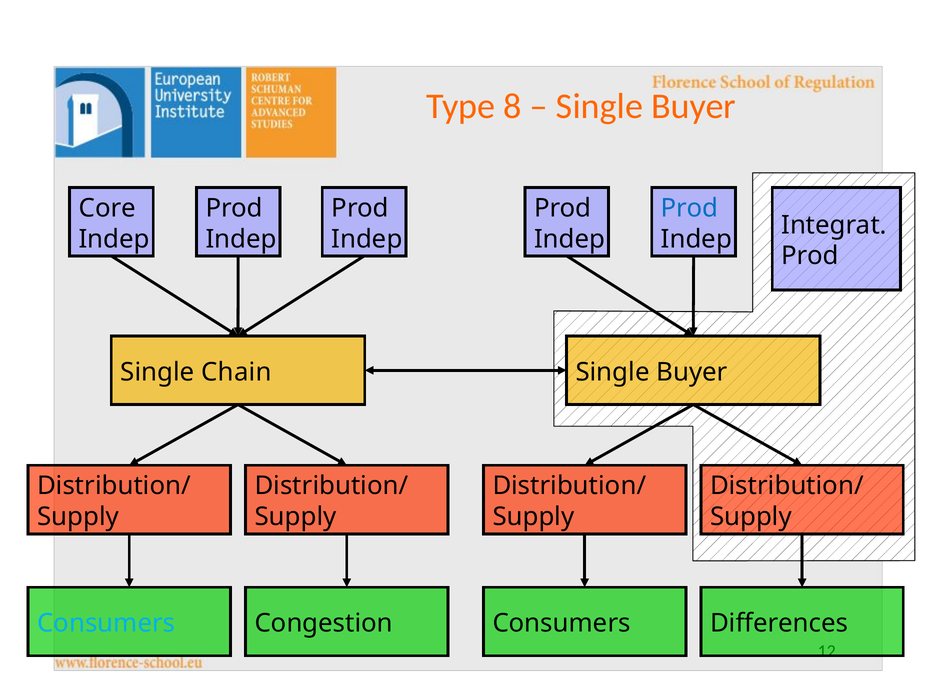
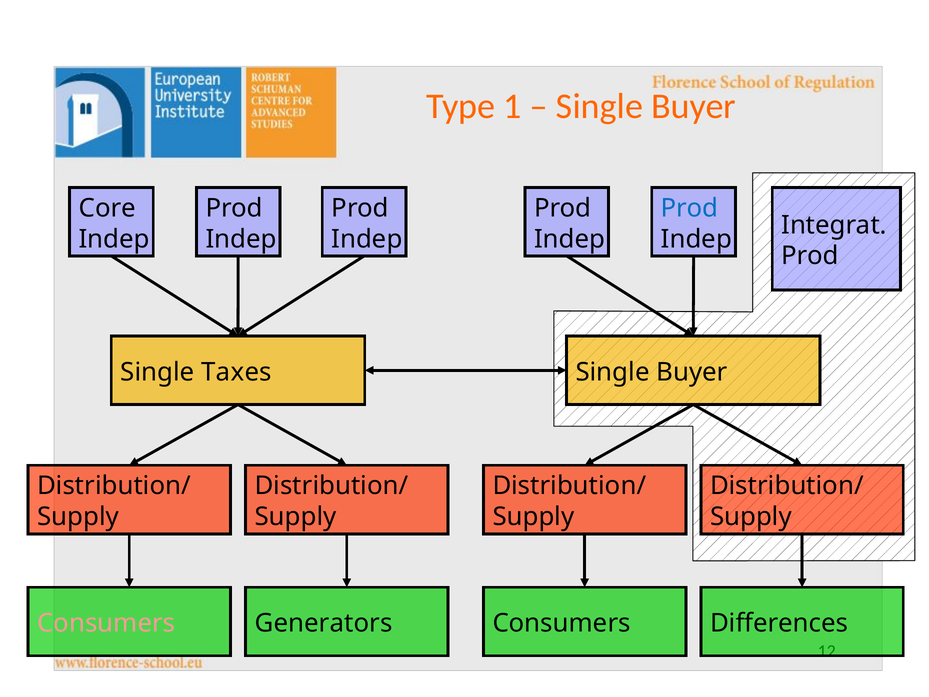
8: 8 -> 1 (513, 106)
Chain: Chain -> Taxes (237, 372)
Consumers colour: light blue -> pink (106, 623)
Congestion: Congestion -> Generators (324, 623)
